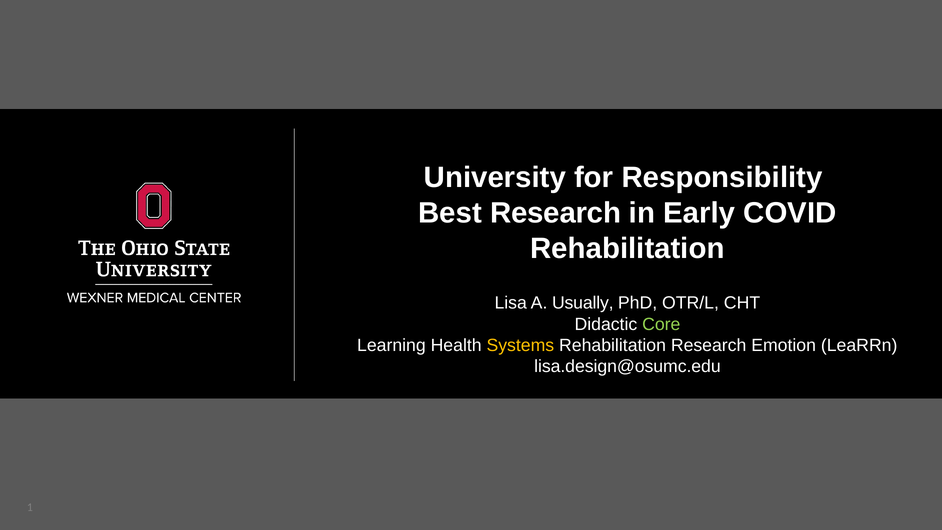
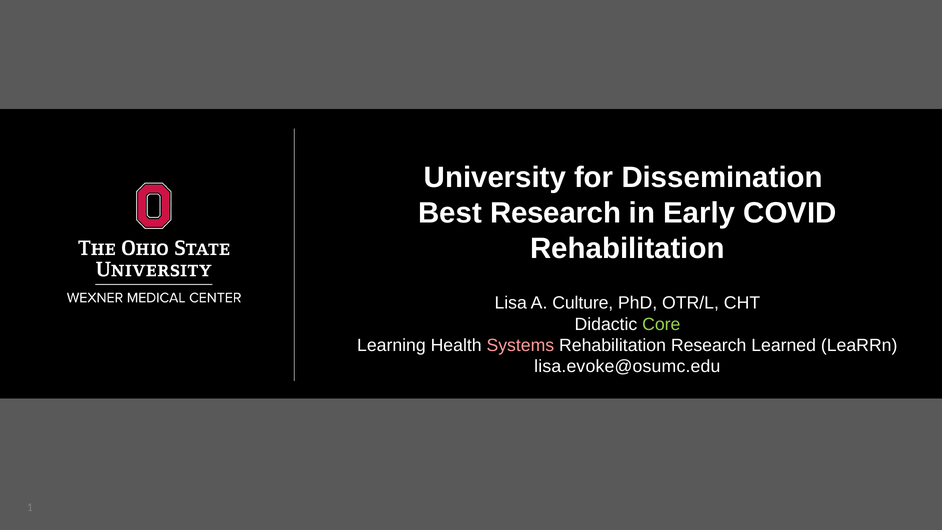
Responsibility: Responsibility -> Dissemination (722, 178)
Usually: Usually -> Culture (583, 303)
Systems colour: yellow -> pink (520, 345)
Emotion: Emotion -> Learned (784, 345)
lisa.design@osumc.edu: lisa.design@osumc.edu -> lisa.evoke@osumc.edu (627, 367)
